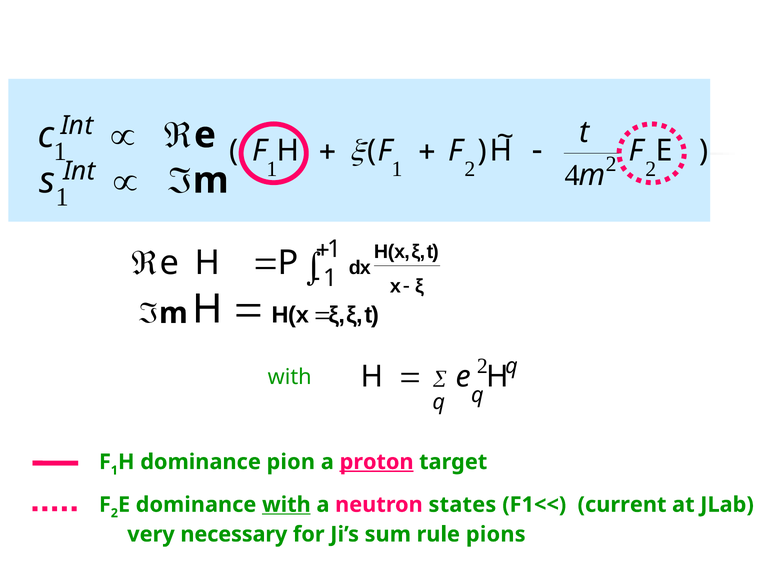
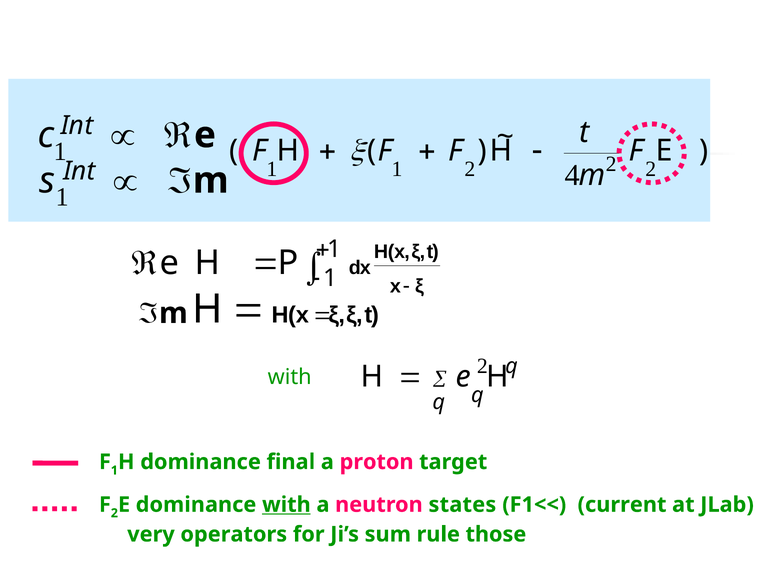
pion: pion -> final (291, 462)
proton underline: present -> none (377, 462)
necessary: necessary -> operators (234, 534)
pions: pions -> those (496, 534)
